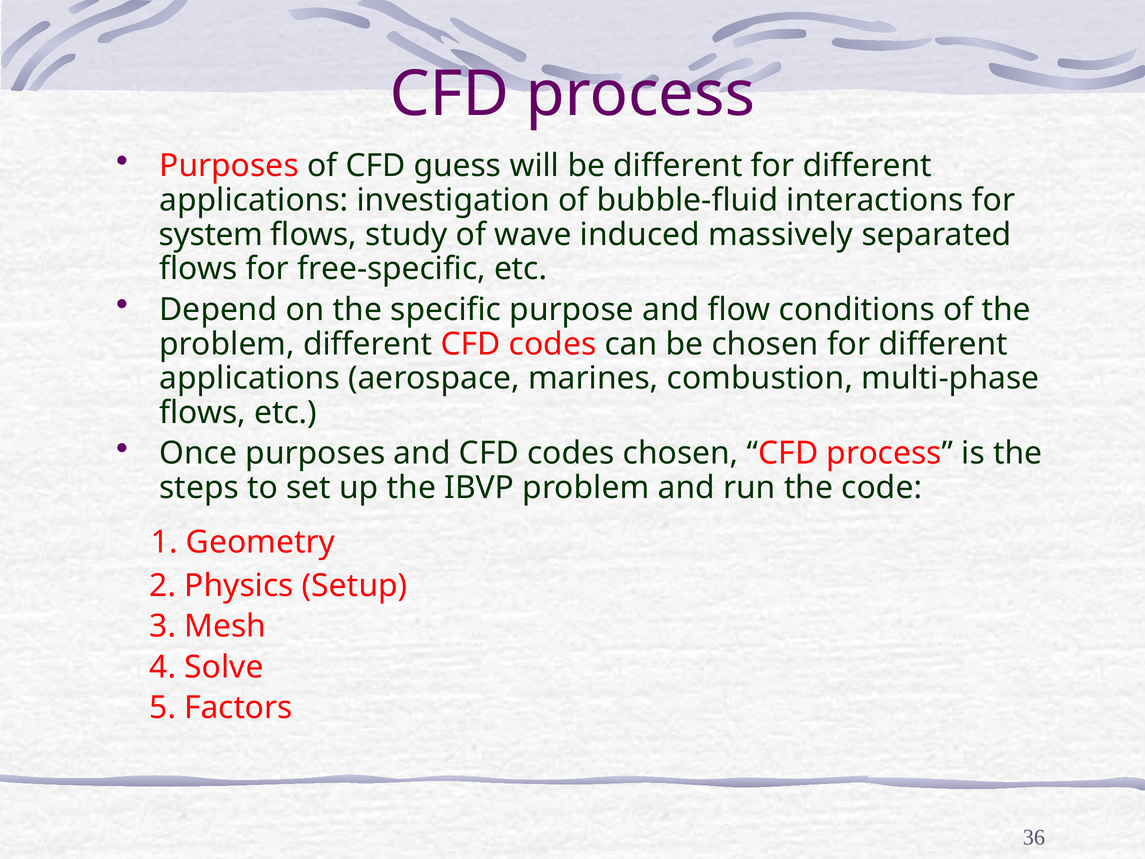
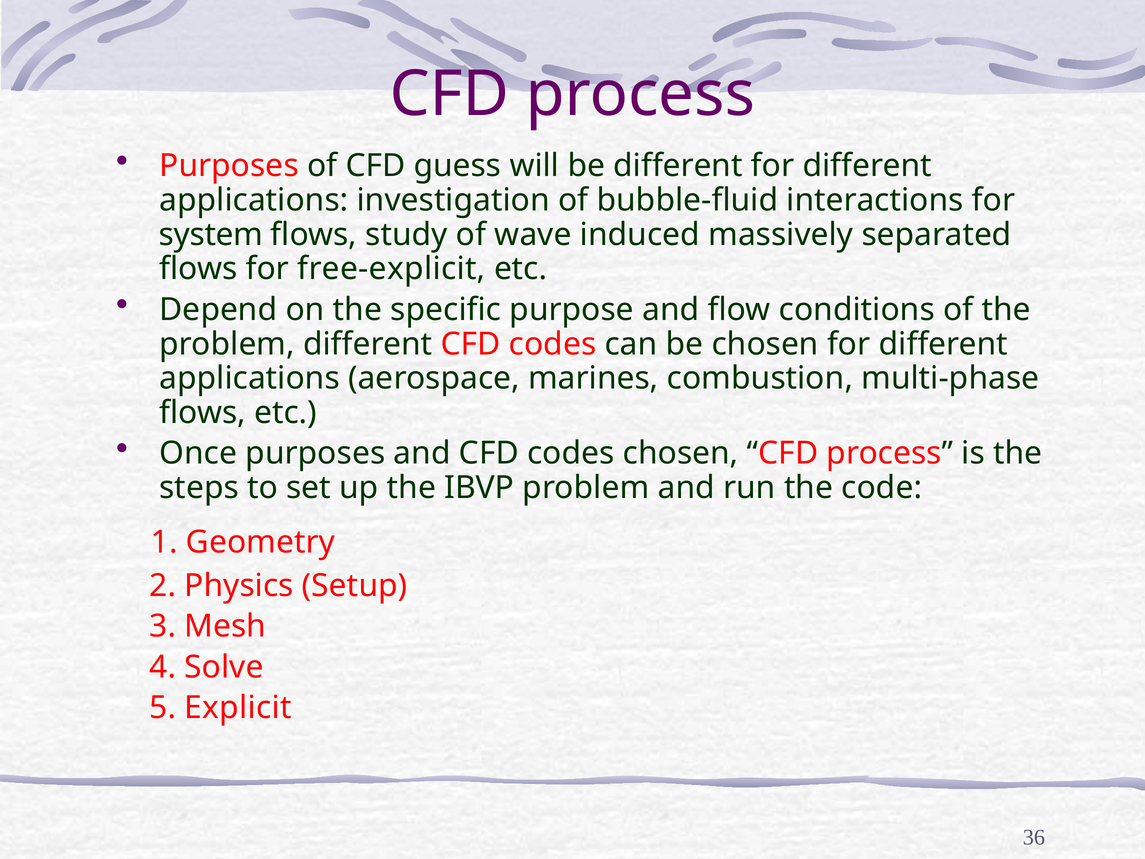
free-specific: free-specific -> free-explicit (391, 269)
Factors: Factors -> Explicit (238, 708)
